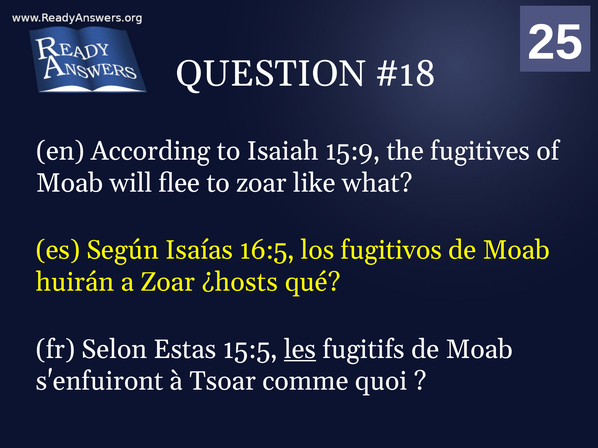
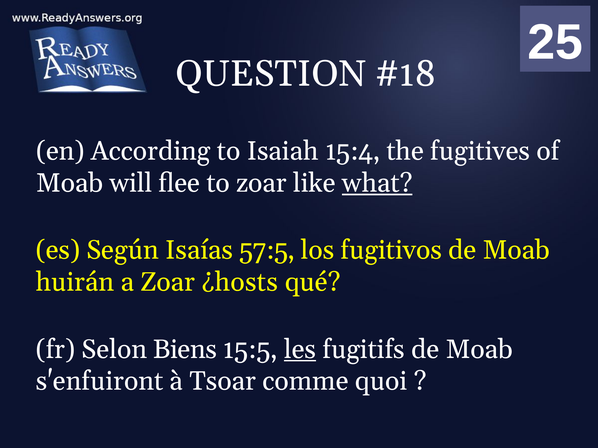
15:9: 15:9 -> 15:4 (353, 151)
what underline: none -> present (377, 183)
16:5: 16:5 -> 57:5 (267, 250)
Estas: Estas -> Biens (185, 350)
